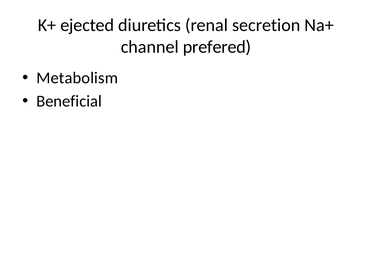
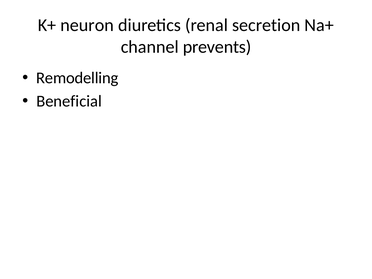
ejected: ejected -> neuron (87, 25)
prefered: prefered -> prevents (217, 47)
Metabolism: Metabolism -> Remodelling (77, 78)
